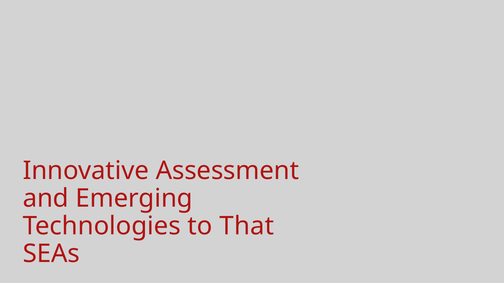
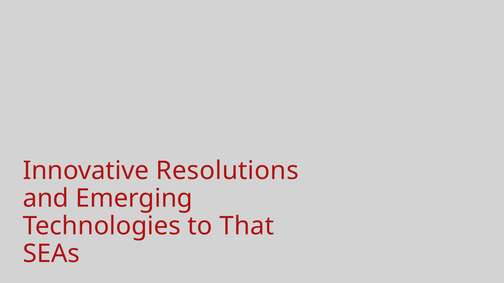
Assessment: Assessment -> Resolutions (227, 171)
